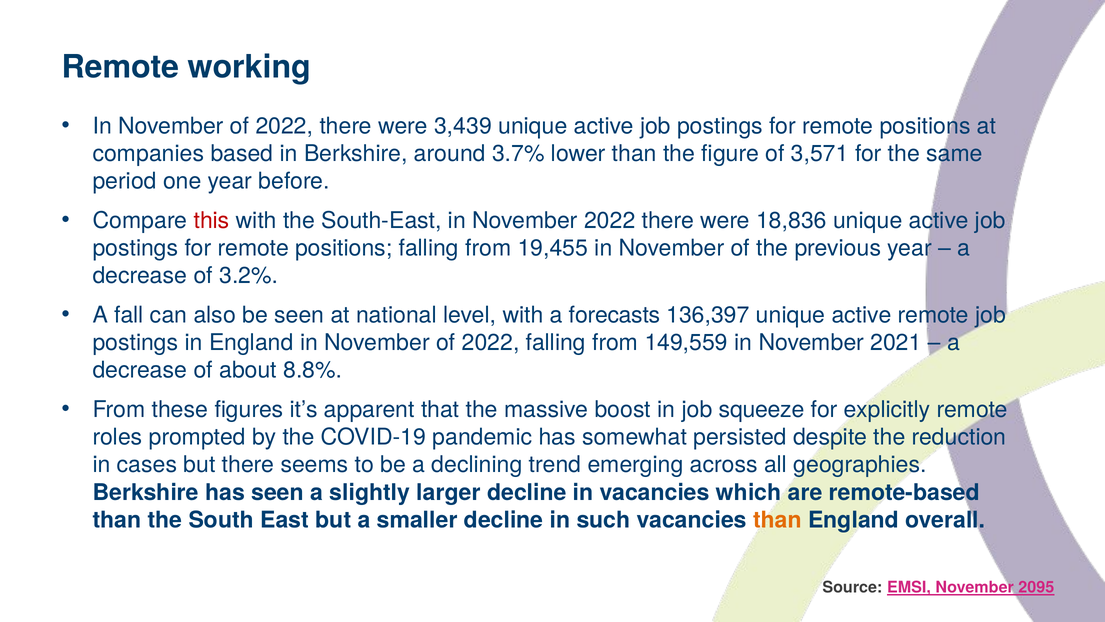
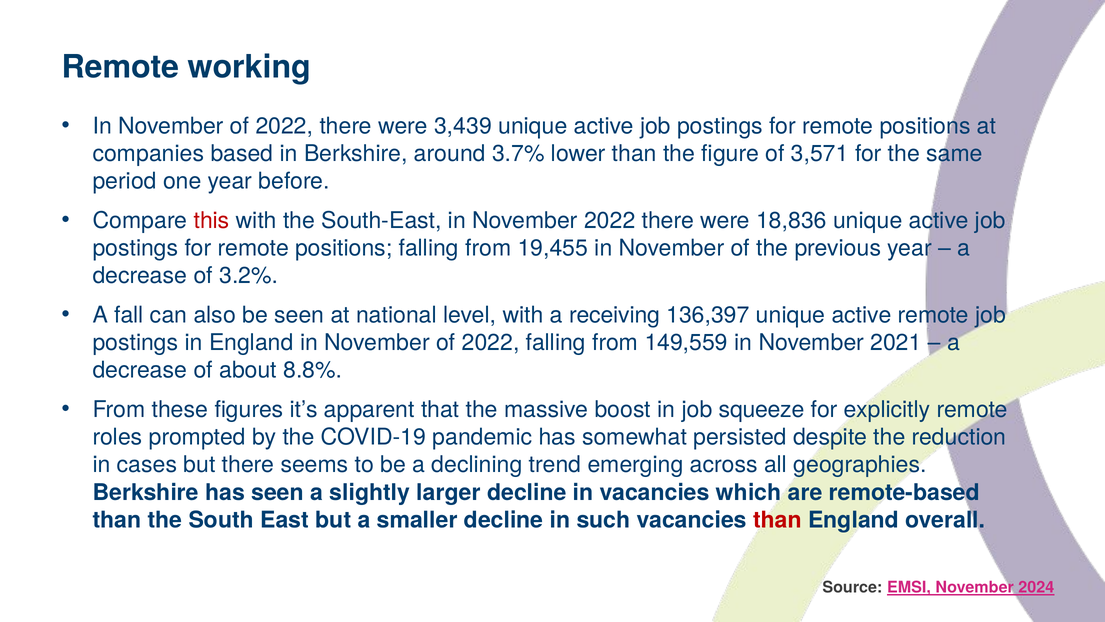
forecasts: forecasts -> receiving (615, 315)
than colour: orange -> red (777, 520)
2095: 2095 -> 2024 (1036, 587)
